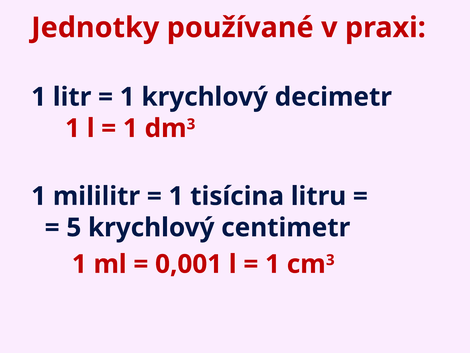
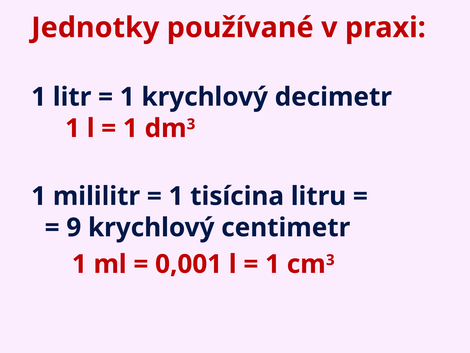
5: 5 -> 9 (74, 227)
